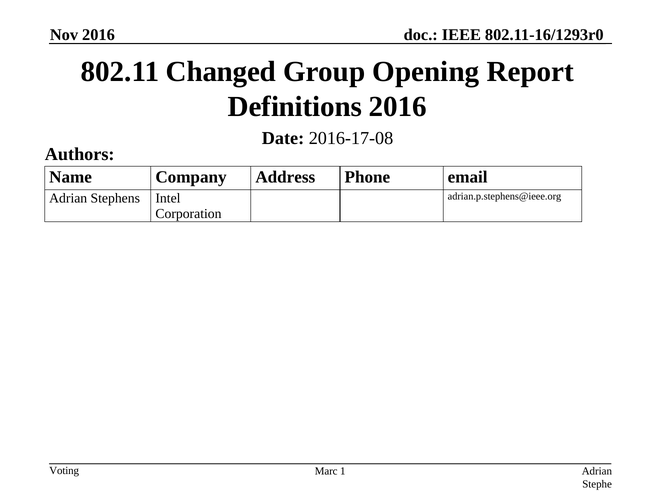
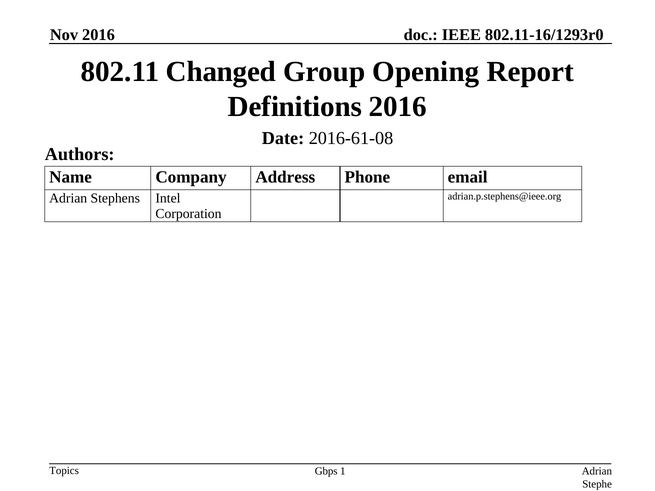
2016-17-08: 2016-17-08 -> 2016-61-08 (351, 139)
Voting: Voting -> Topics (64, 471)
Marc: Marc -> Gbps (326, 471)
